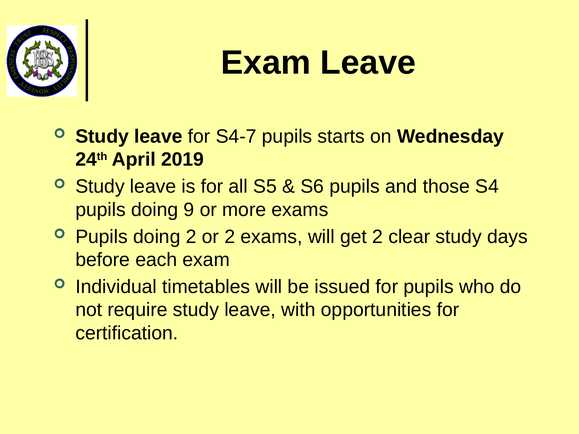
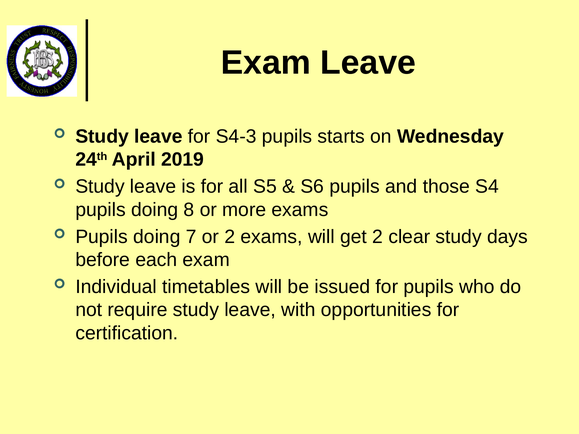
S4-7: S4-7 -> S4-3 (236, 136)
9: 9 -> 8 (189, 210)
doing 2: 2 -> 7 (191, 237)
